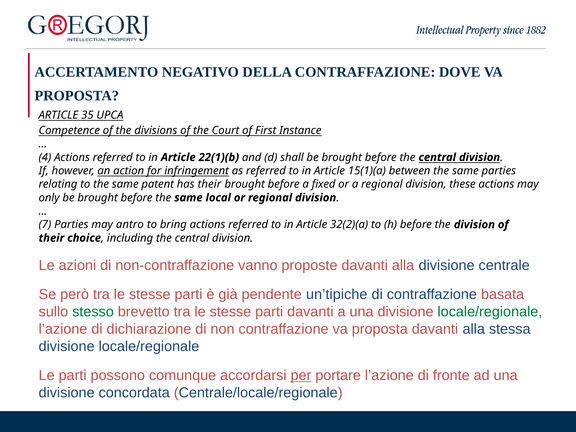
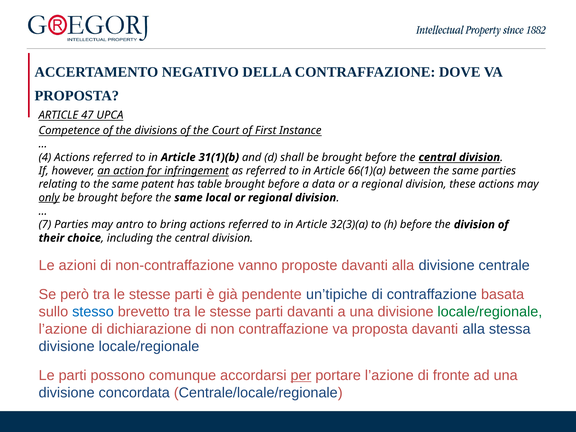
35: 35 -> 47 (87, 115)
22(1)(b: 22(1)(b -> 31(1)(b (219, 157)
15(1)(a: 15(1)(a -> 66(1)(a (367, 171)
has their: their -> table (210, 184)
fixed: fixed -> data (324, 184)
only underline: none -> present (49, 198)
32(2)(a: 32(2)(a -> 32(3)(a (349, 225)
stesso colour: green -> blue (93, 312)
